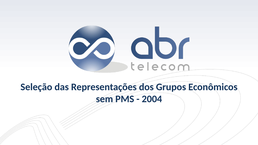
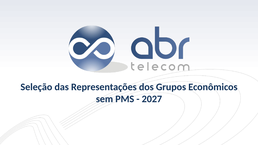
2004: 2004 -> 2027 (152, 99)
